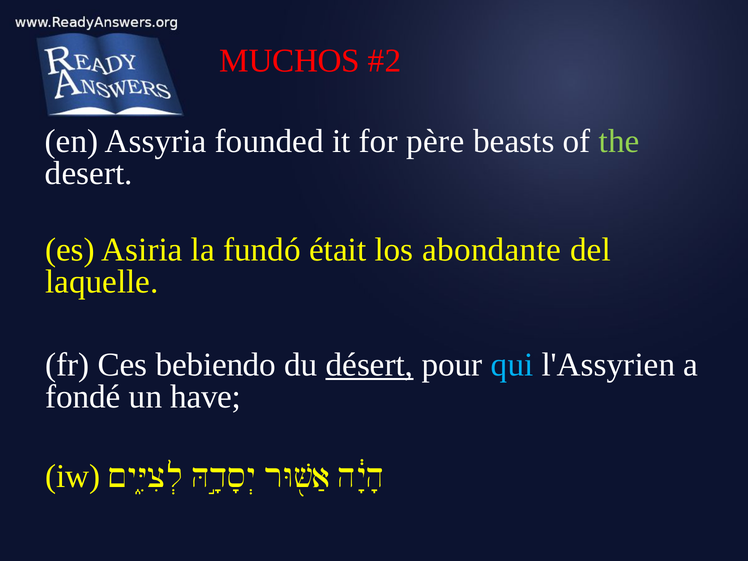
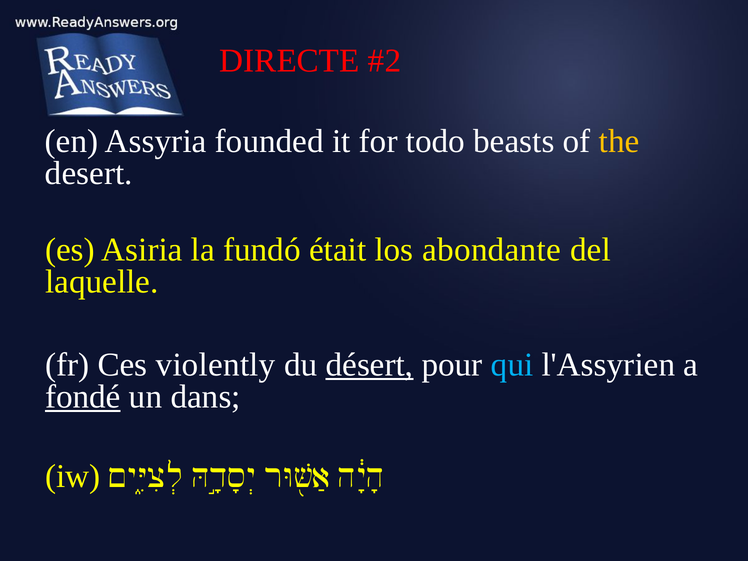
MUCHOS: MUCHOS -> DIRECTE (289, 61)
père: père -> todo (435, 141)
the colour: light green -> yellow (619, 141)
bebiendo: bebiendo -> violently (216, 365)
fondé underline: none -> present (83, 397)
have: have -> dans (206, 397)
